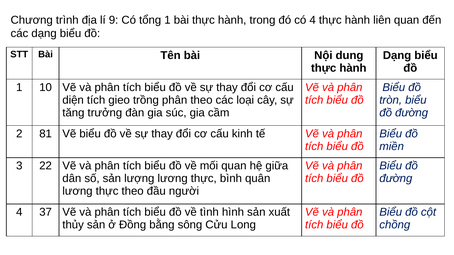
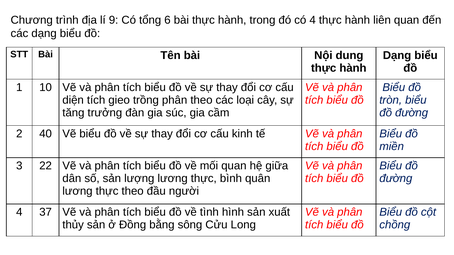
tổng 1: 1 -> 6 (167, 20)
81: 81 -> 40 (46, 134)
